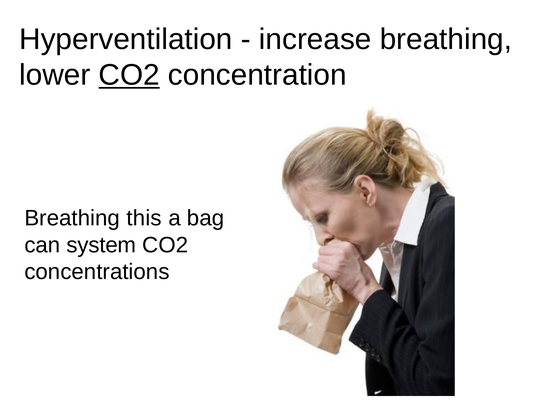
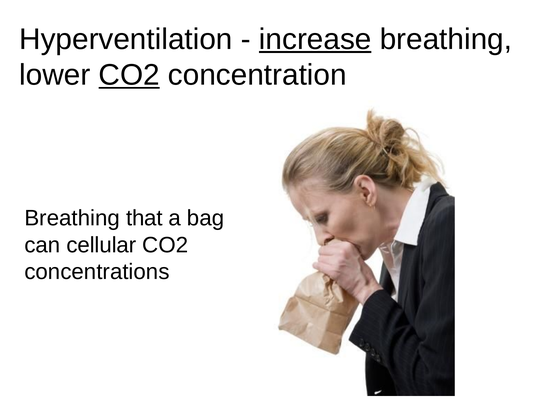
increase underline: none -> present (315, 39)
this: this -> that (144, 218)
system: system -> cellular (101, 245)
